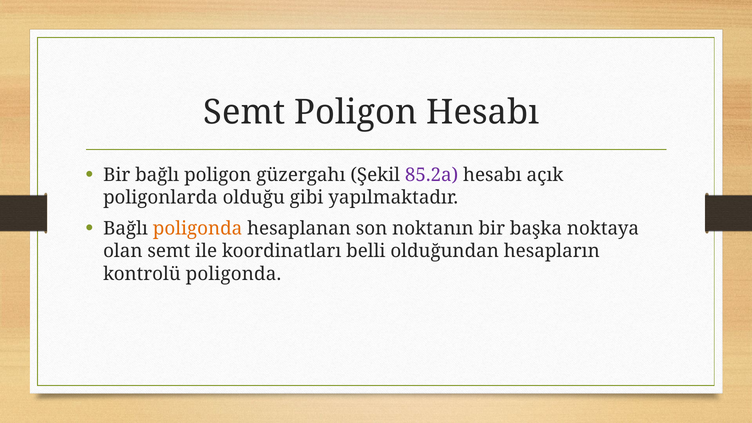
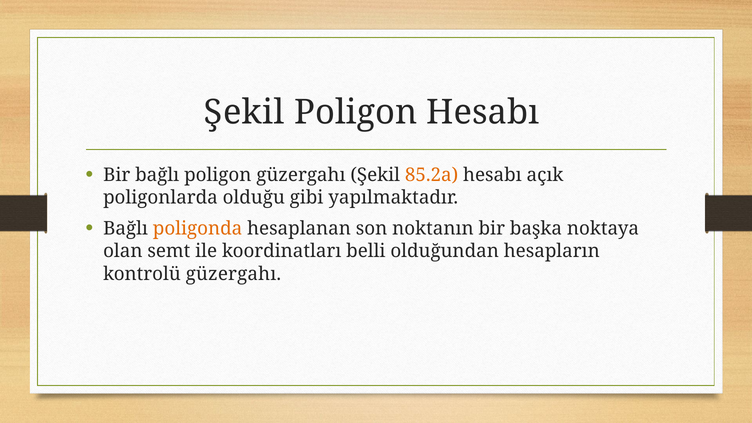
Semt: Semt -> Şekil (244, 112)
85.2a colour: purple -> orange (432, 175)
kontrolü poligonda: poligonda -> güzergahı (233, 274)
